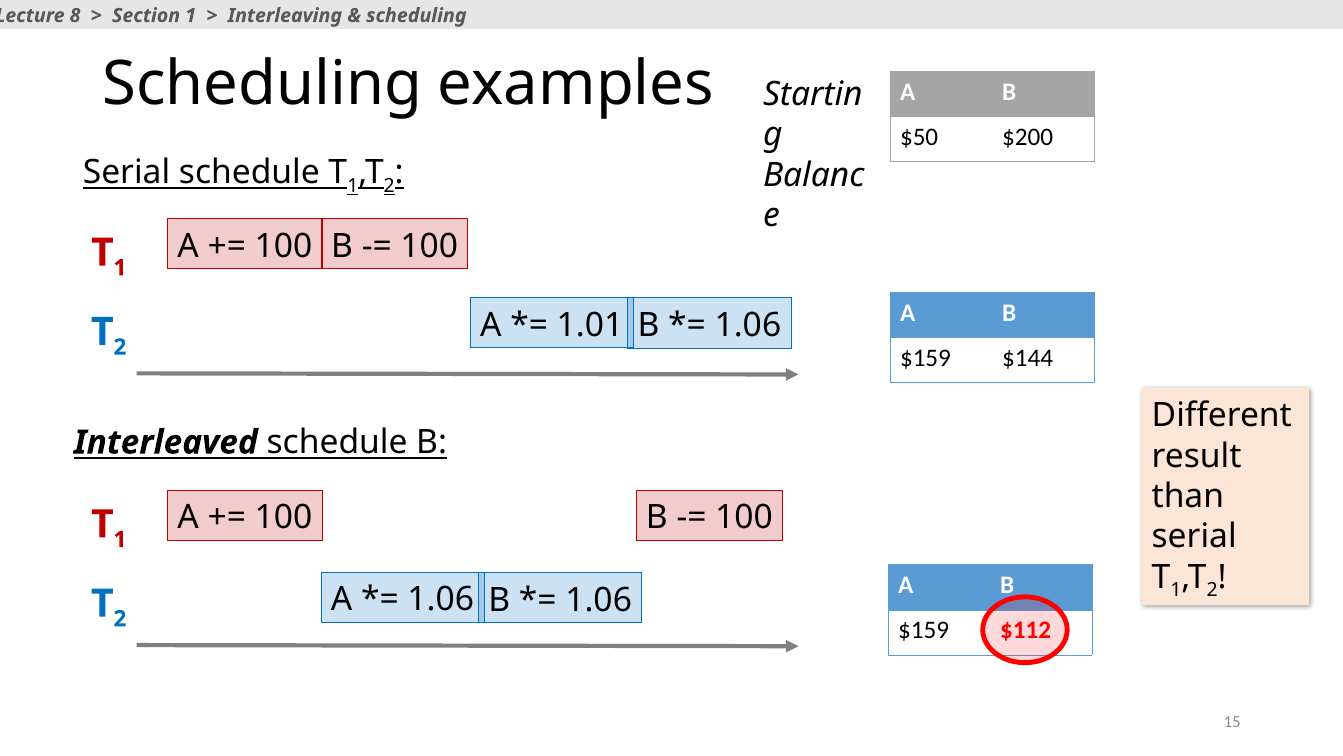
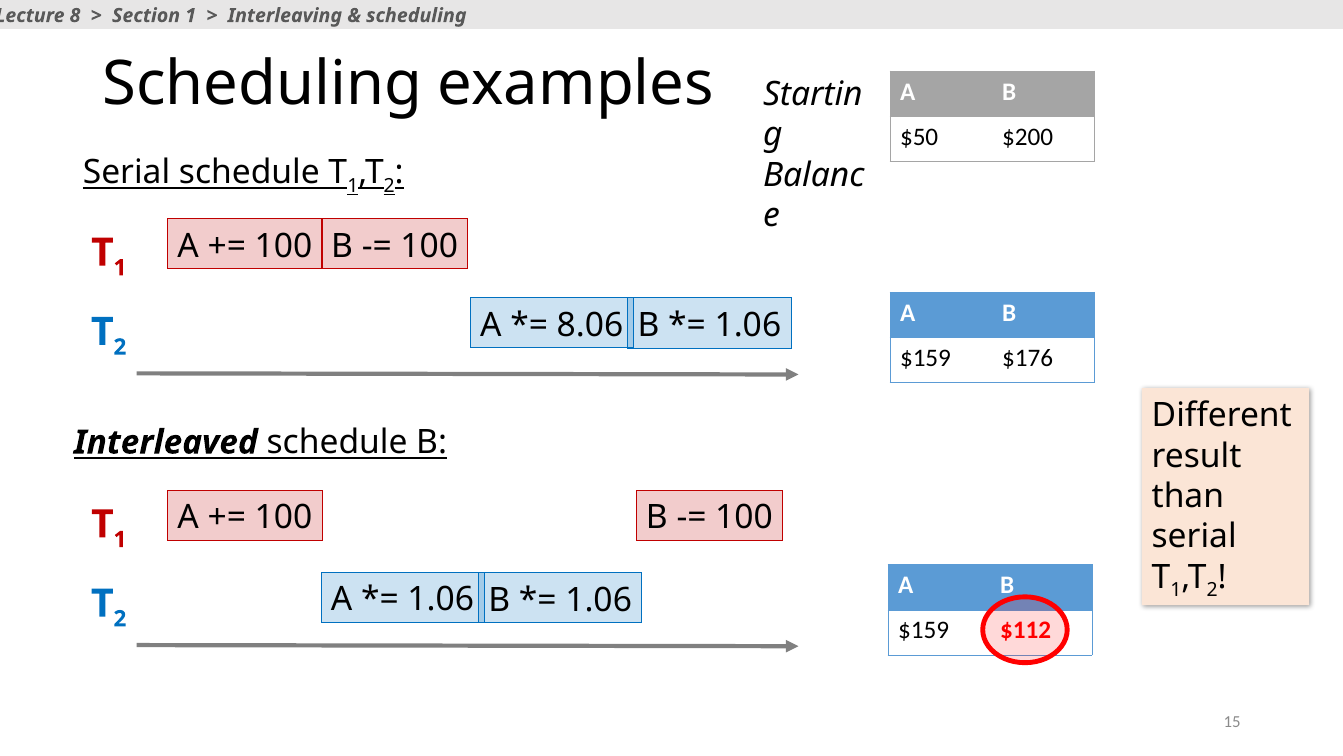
1.01: 1.01 -> 8.06 (590, 325)
$144: $144 -> $176 (1028, 358)
